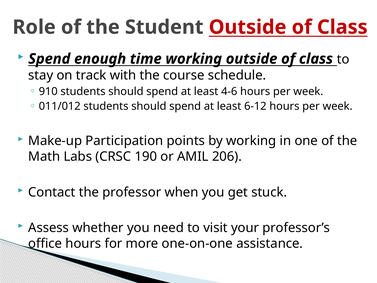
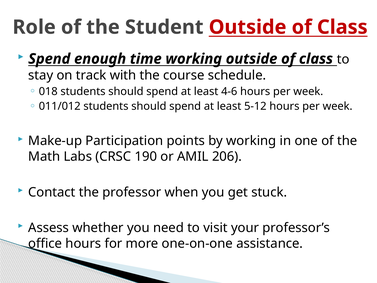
910: 910 -> 018 (48, 91)
6-12: 6-12 -> 5-12 (255, 106)
